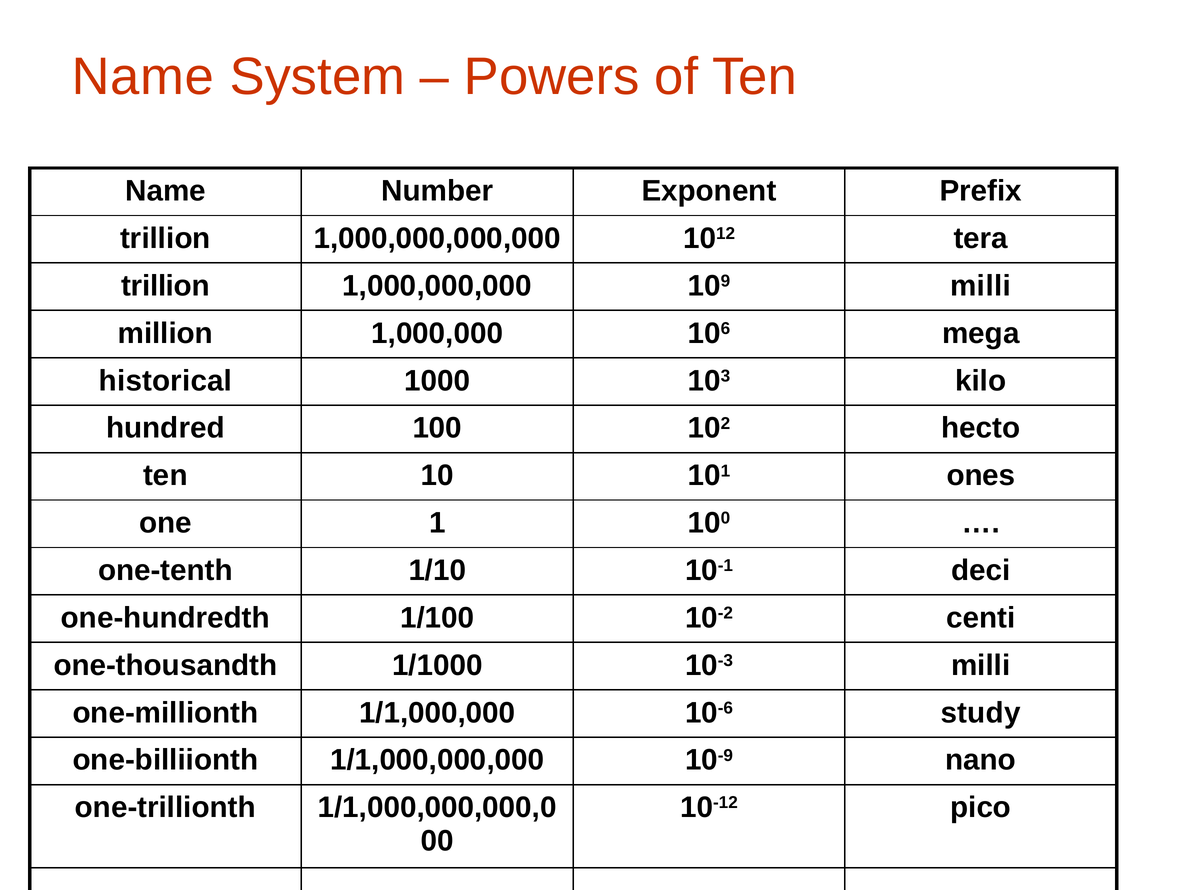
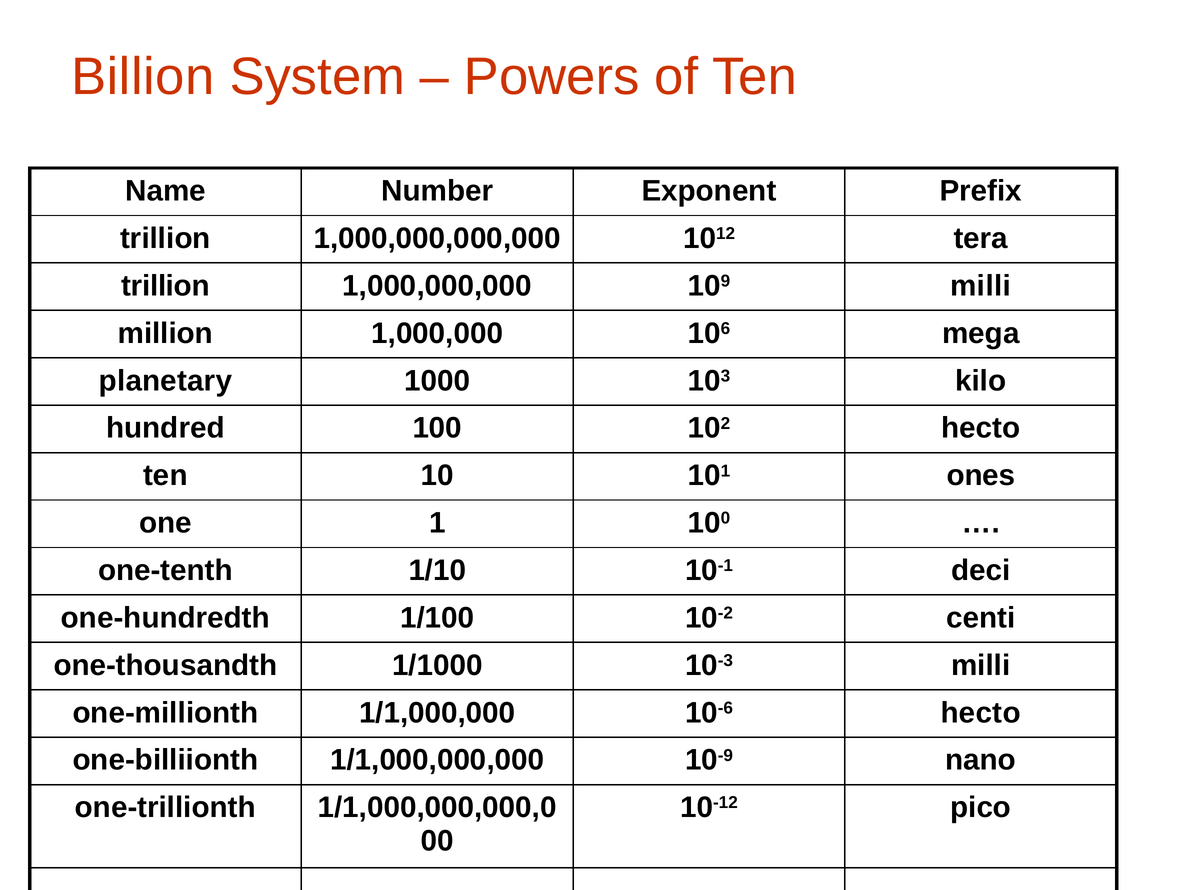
Name: Name -> Billion (143, 77)
historical: historical -> planetary (165, 381)
10-6 study: study -> hecto (981, 712)
